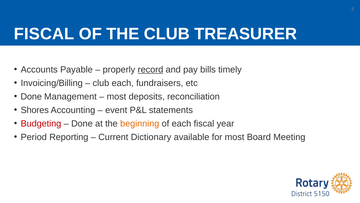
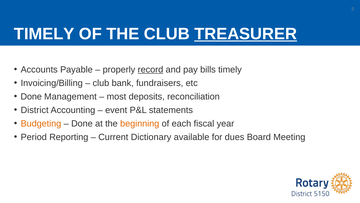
FISCAL: FISCAL -> TIMELY (44, 34)
TREASURER underline: none -> present (246, 34)
club each: each -> bank (123, 83)
Shores: Shores -> District (35, 110)
Budgeting colour: red -> orange (41, 123)
for most: most -> dues (235, 137)
